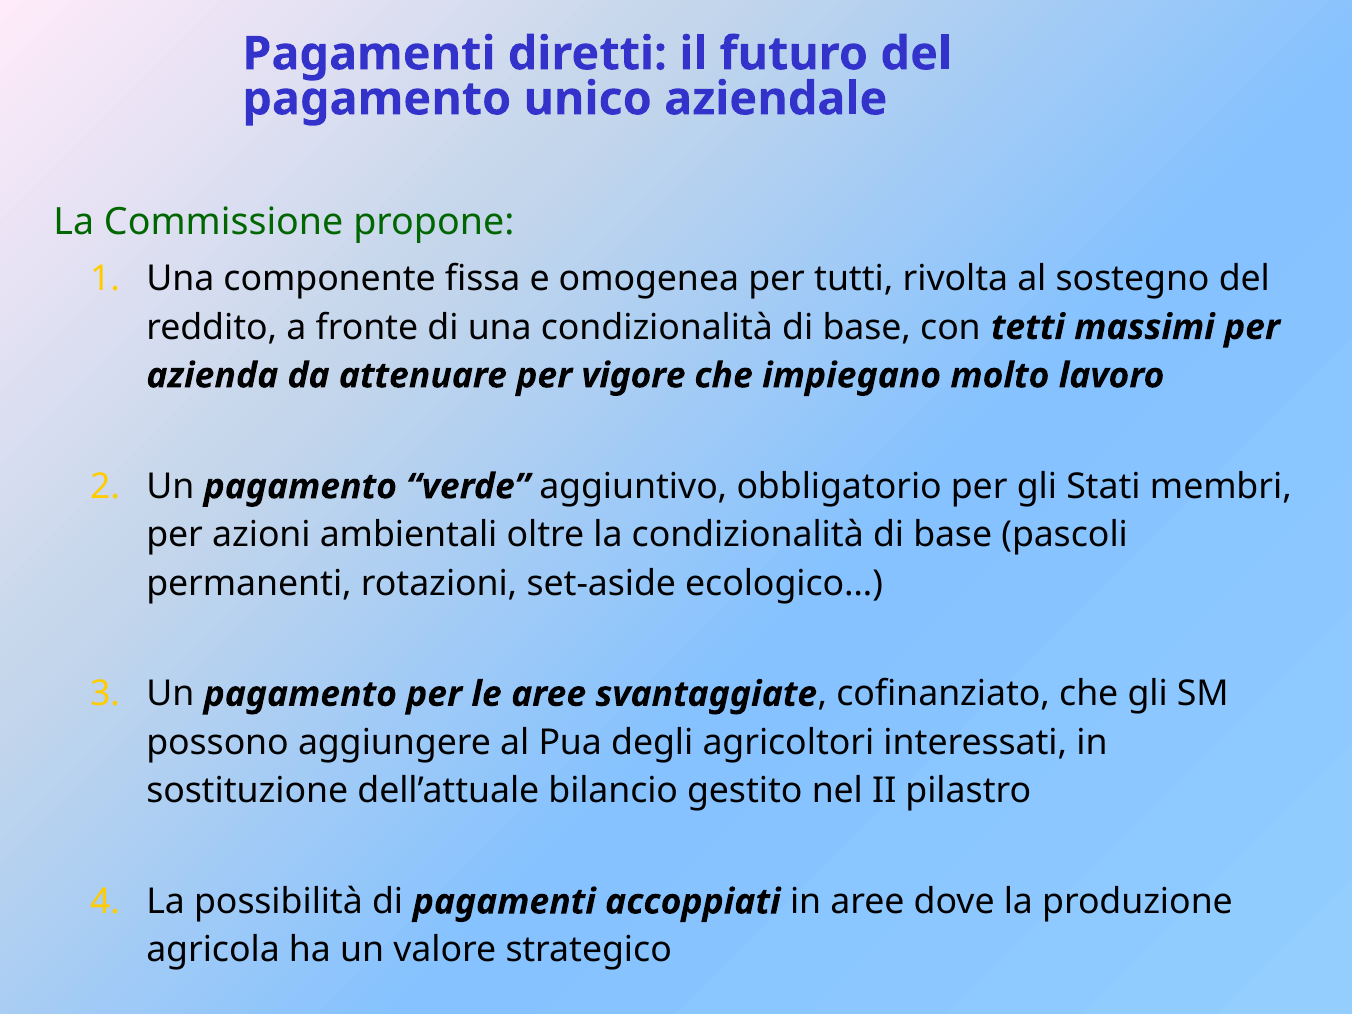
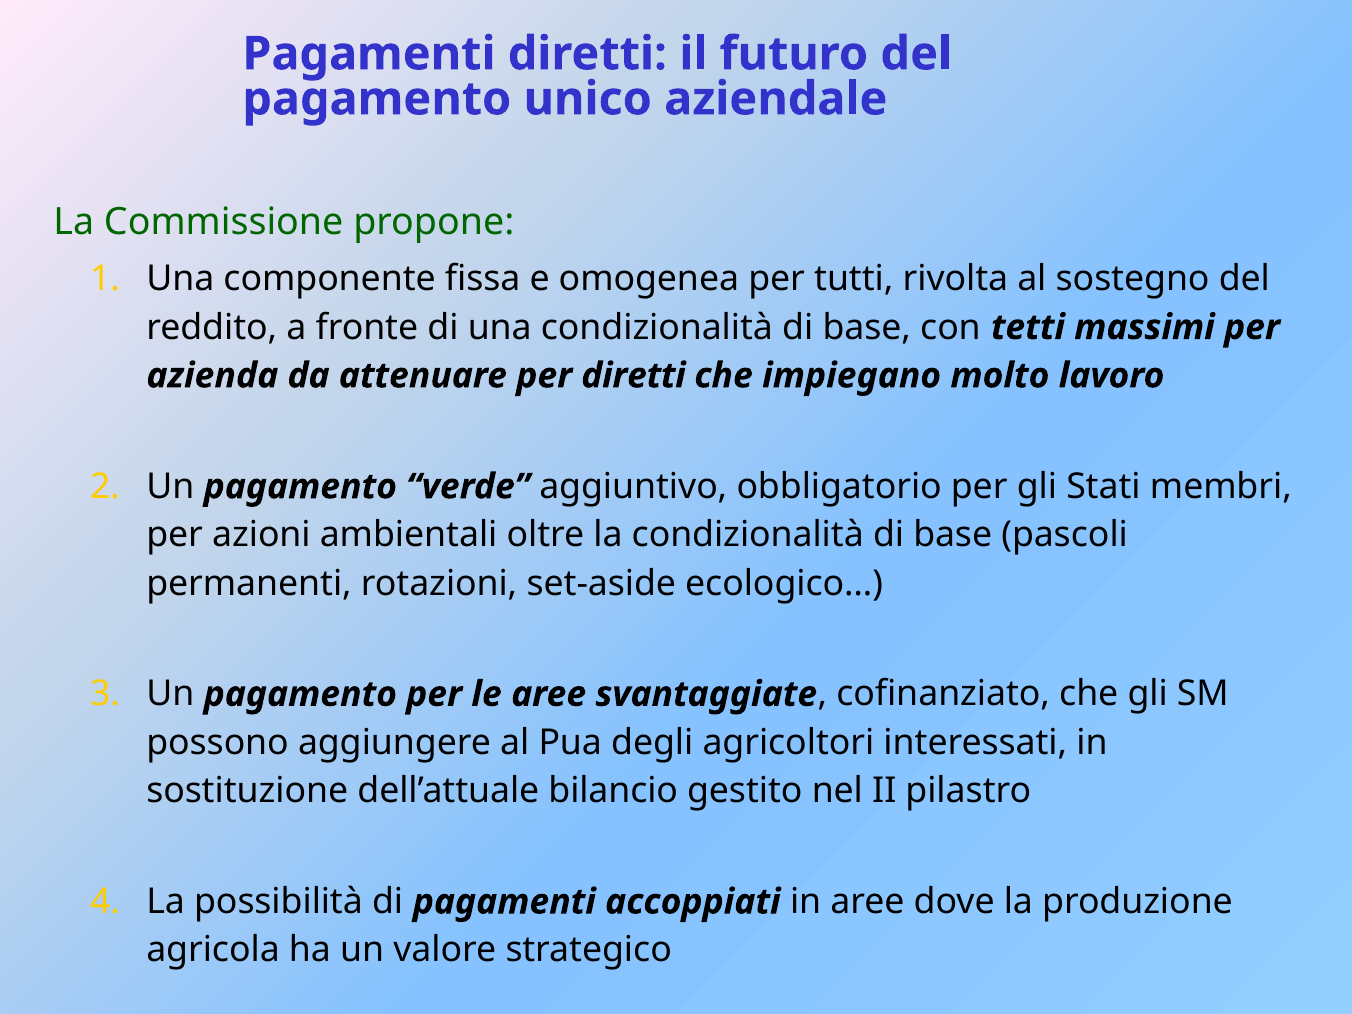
per vigore: vigore -> diretti (634, 376)
